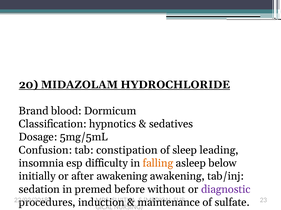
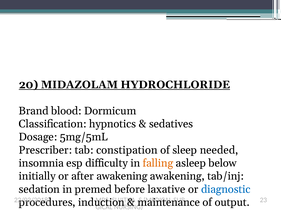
Confusion: Confusion -> Prescriber (45, 151)
leading: leading -> needed (219, 151)
without: without -> laxative (166, 190)
diagnostic colour: purple -> blue (226, 190)
sulfate: sulfate -> output (232, 203)
